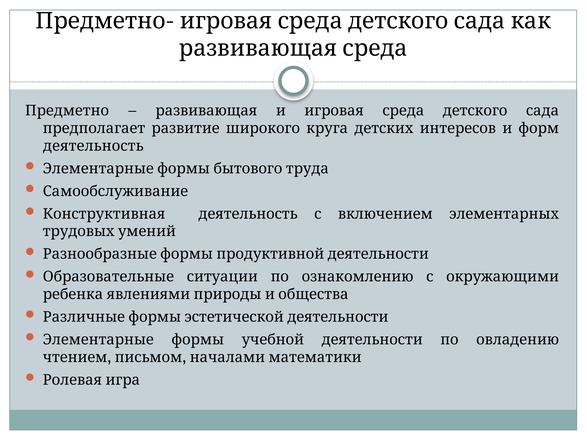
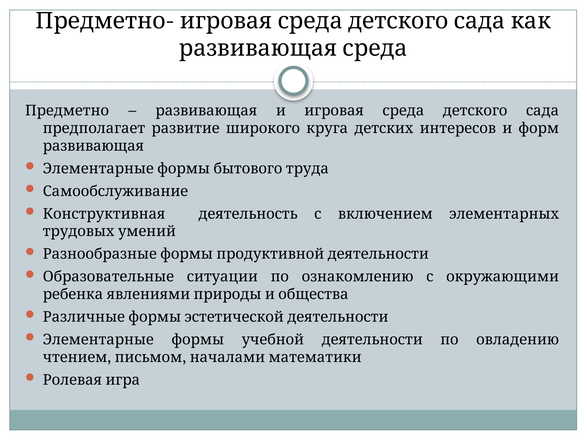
деятельность: деятельность -> развивающая (93, 146)
